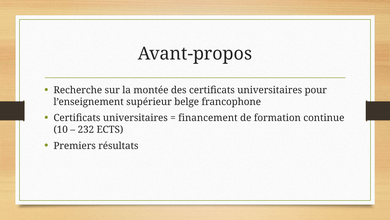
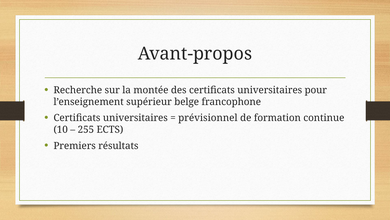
financement: financement -> prévisionnel (208, 118)
232: 232 -> 255 (86, 129)
